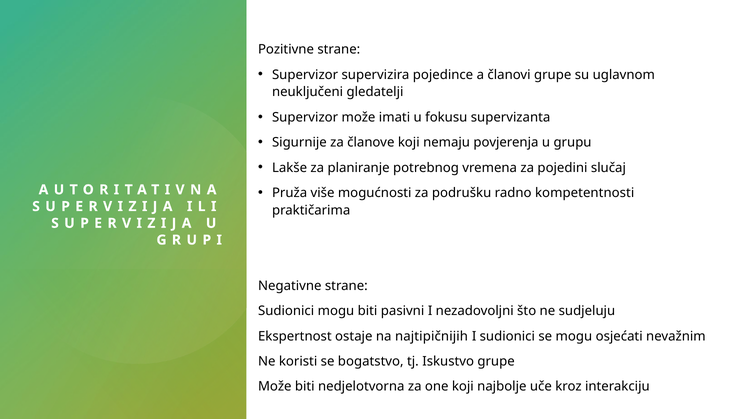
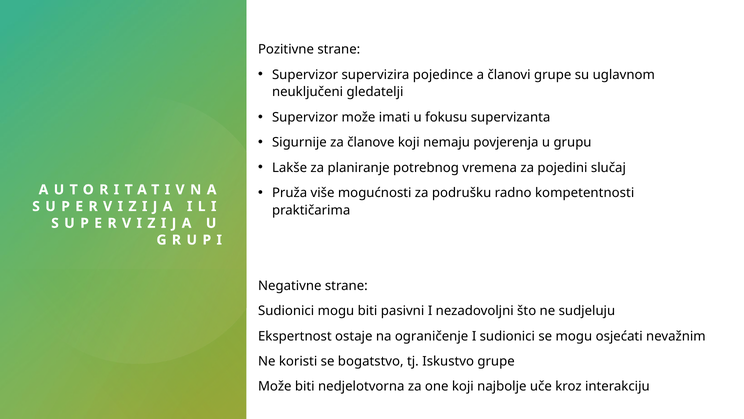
najtipičnijih: najtipičnijih -> ograničenje (432, 336)
